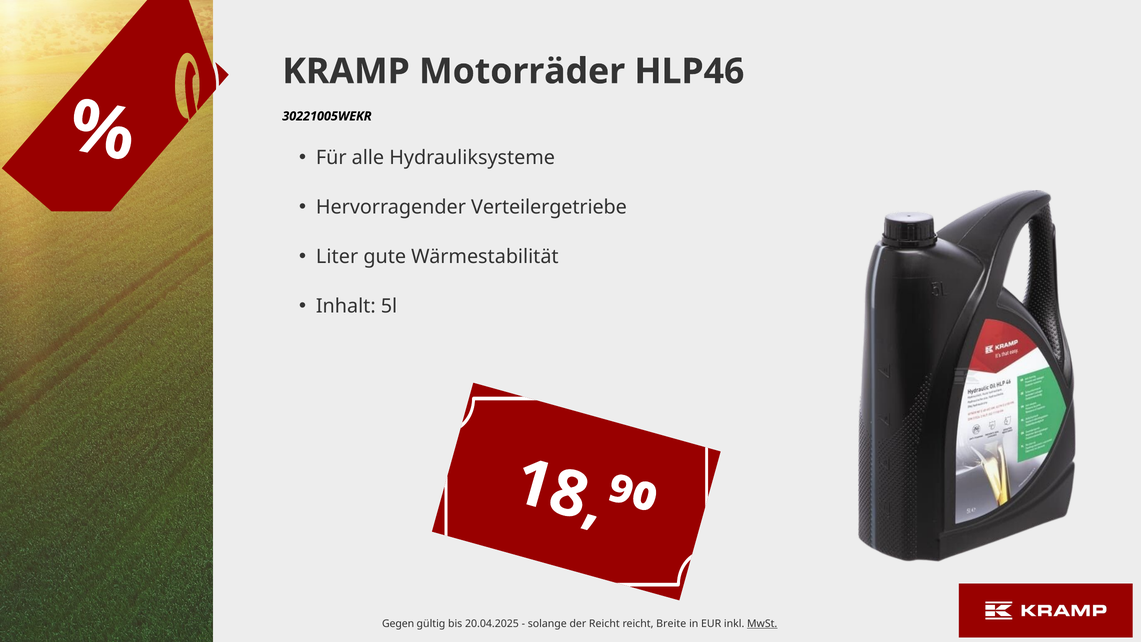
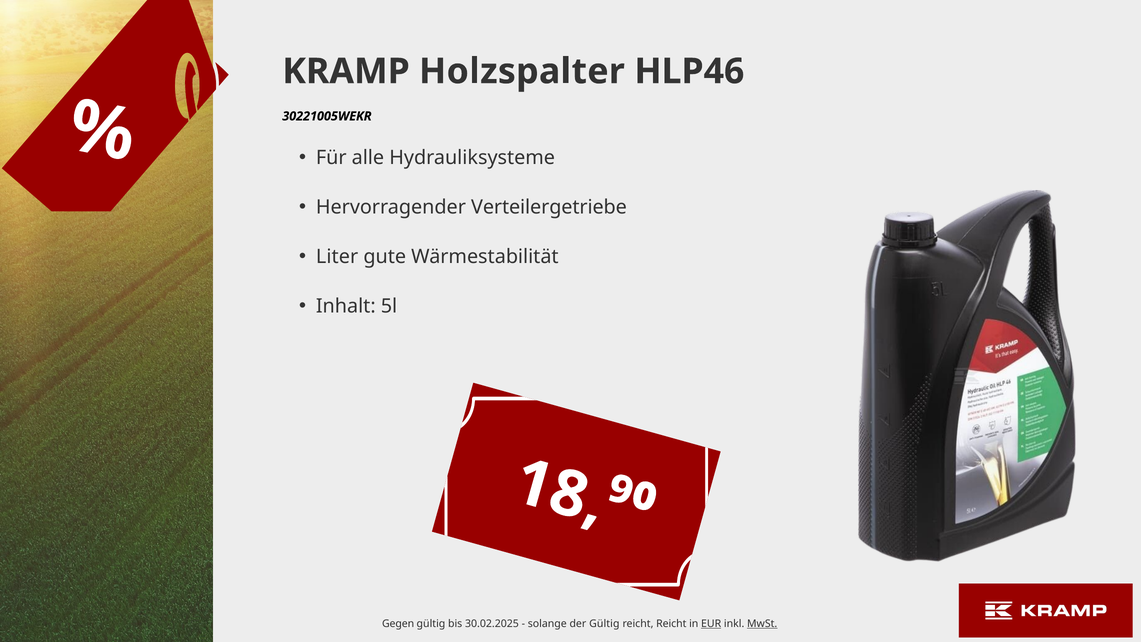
Motorräder: Motorräder -> Holzspalter (522, 71)
20.04.2025: 20.04.2025 -> 30.02.2025 (492, 624)
der Reicht: Reicht -> Gültig (604, 624)
reicht Breite: Breite -> Reicht (671, 624)
EUR underline: none -> present (711, 624)
